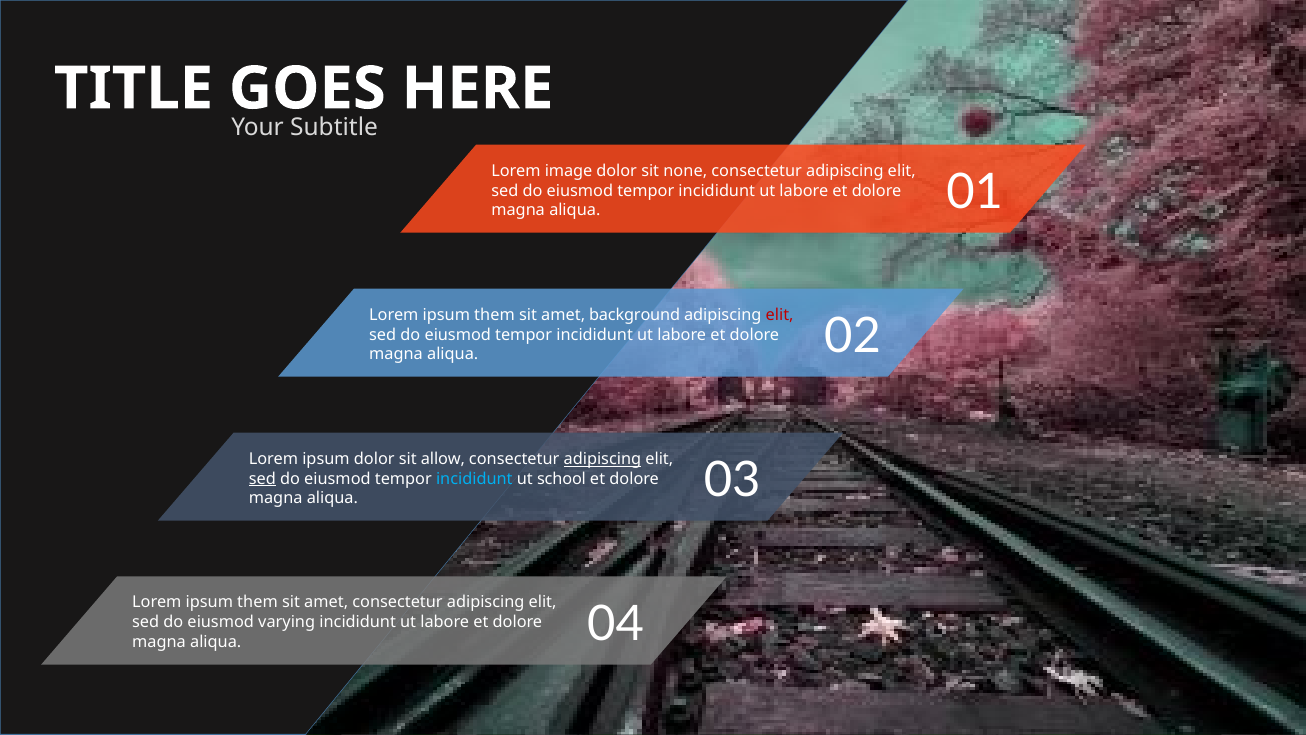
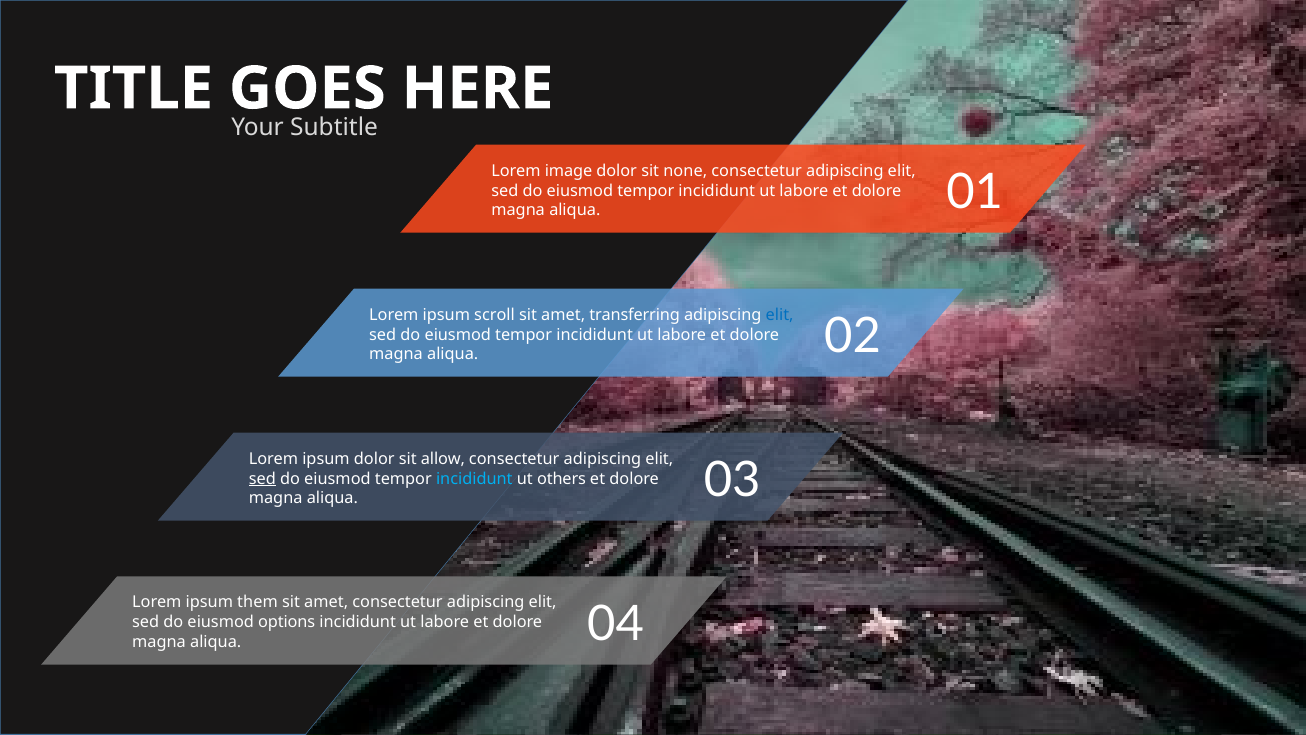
them: them -> scroll (495, 315)
background: background -> transferring (635, 315)
elit colour: red -> blue (780, 315)
adipiscing underline: present -> none (602, 459)
school: school -> others (561, 478)
varying: varying -> options (287, 622)
